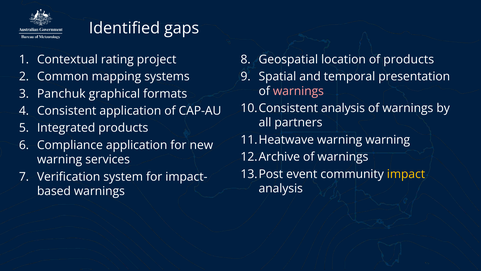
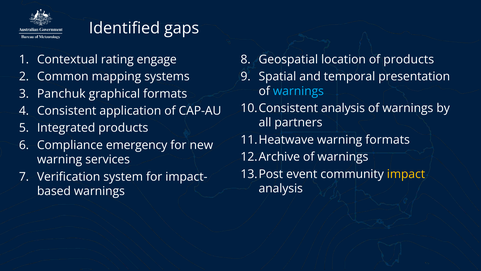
project: project -> engage (157, 59)
warnings colour: pink -> light blue (298, 91)
warning warning: warning -> formats (388, 140)
Compliance application: application -> emergency (137, 145)
